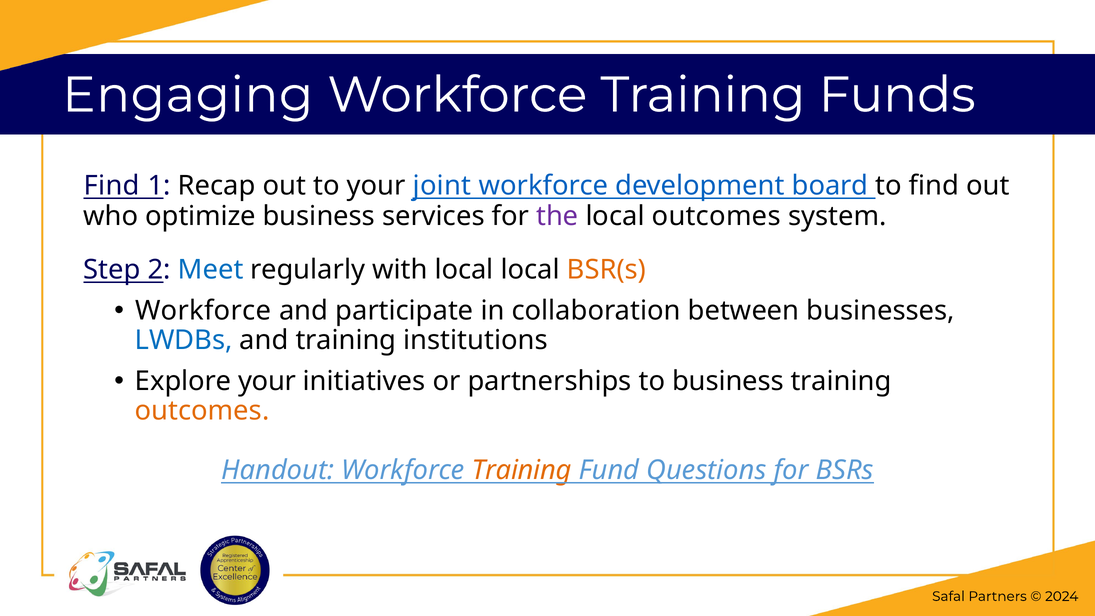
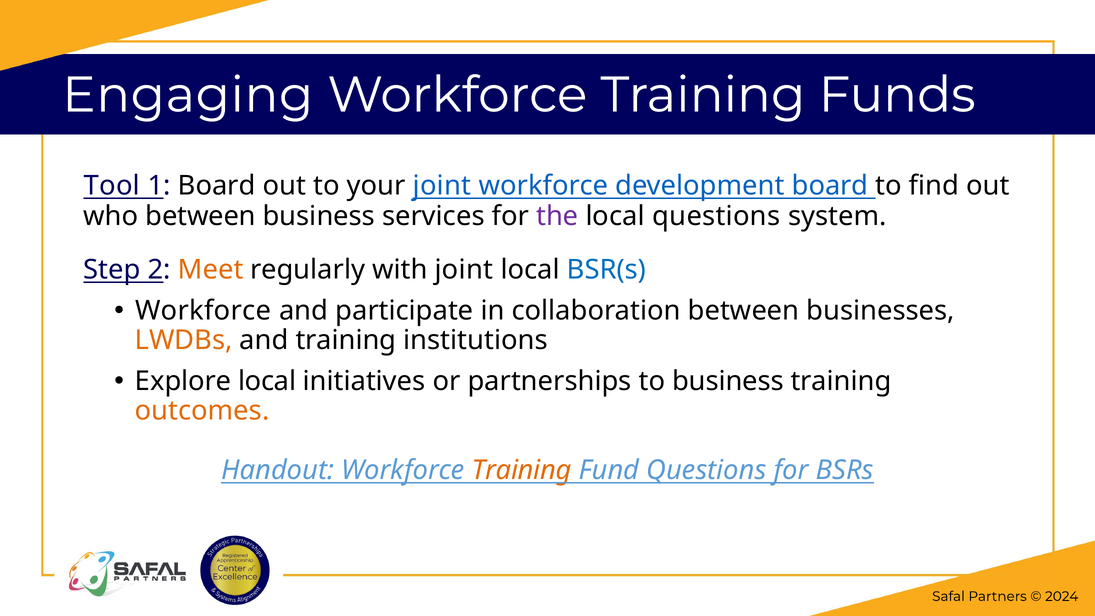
Find: Find -> Tool (112, 186)
1 Recap: Recap -> Board (217, 186)
who optimize: optimize -> between (201, 216)
local outcomes: outcomes -> questions (716, 216)
Meet colour: blue -> orange (211, 270)
with local: local -> joint (464, 270)
BSR(s colour: orange -> blue (606, 270)
LWDBs colour: blue -> orange (184, 340)
Explore your: your -> local (267, 381)
